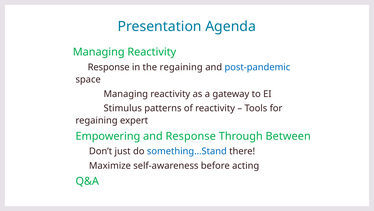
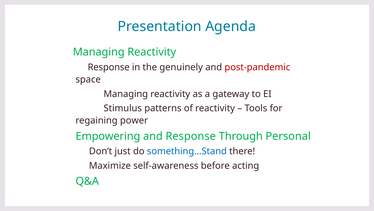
the regaining: regaining -> genuinely (181, 67)
post-pandemic colour: blue -> red (257, 67)
expert: expert -> power (134, 120)
Between: Between -> Personal (288, 136)
